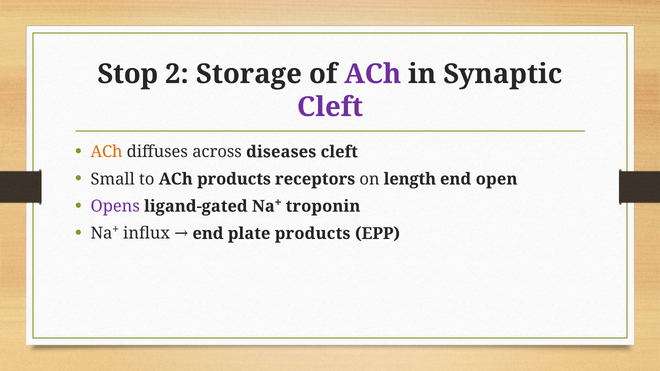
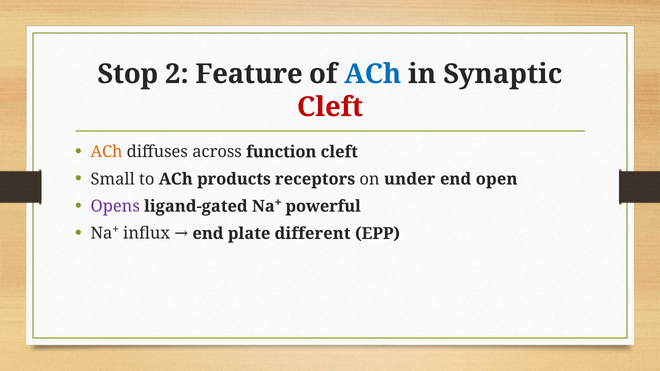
Storage: Storage -> Feature (249, 74)
ACh colour: purple -> blue (373, 74)
Cleft colour: purple -> red (330, 107)
diseases: diseases -> function (281, 152)
length: length -> under (410, 179)
troponin: troponin -> powerful (323, 206)
plate products: products -> different (313, 234)
